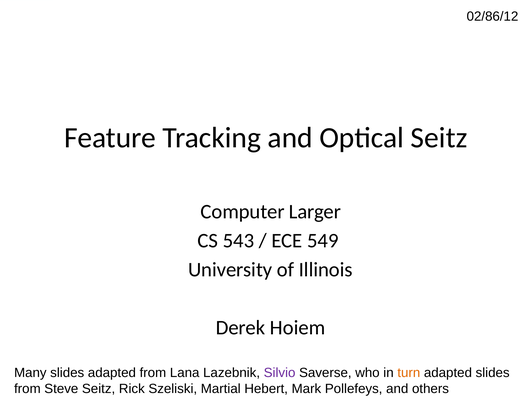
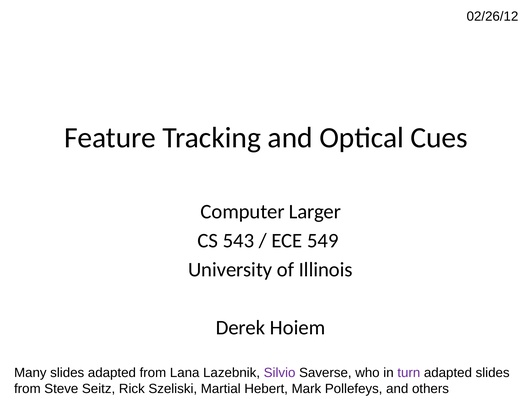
02/86/12: 02/86/12 -> 02/26/12 (492, 17)
Optical Seitz: Seitz -> Cues (439, 138)
turn colour: orange -> purple (409, 373)
